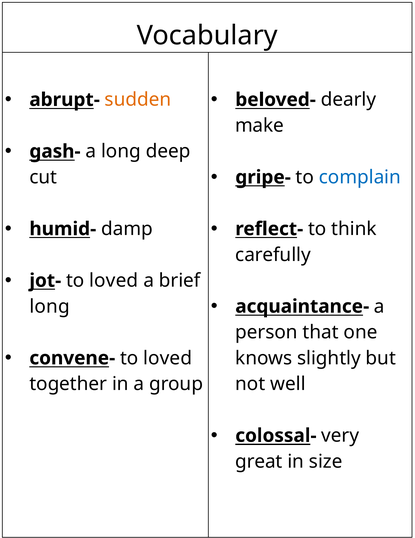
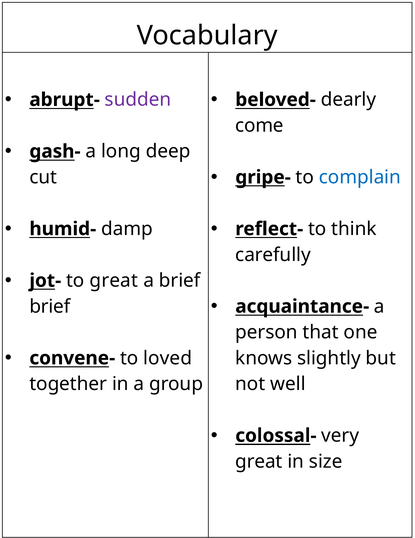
sudden colour: orange -> purple (138, 100)
make: make -> come (259, 125)
jot- to loved: loved -> great (114, 280)
long: long -> brief (50, 306)
